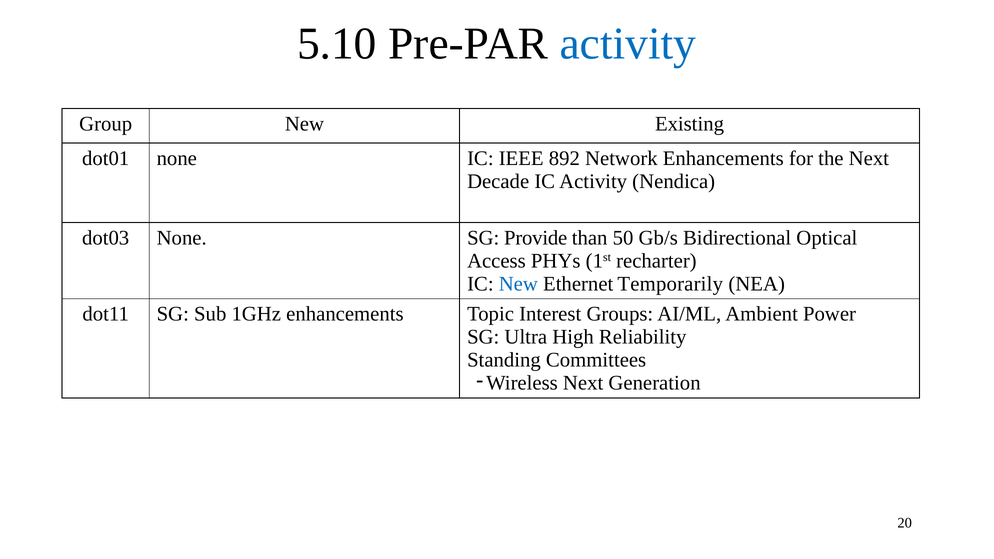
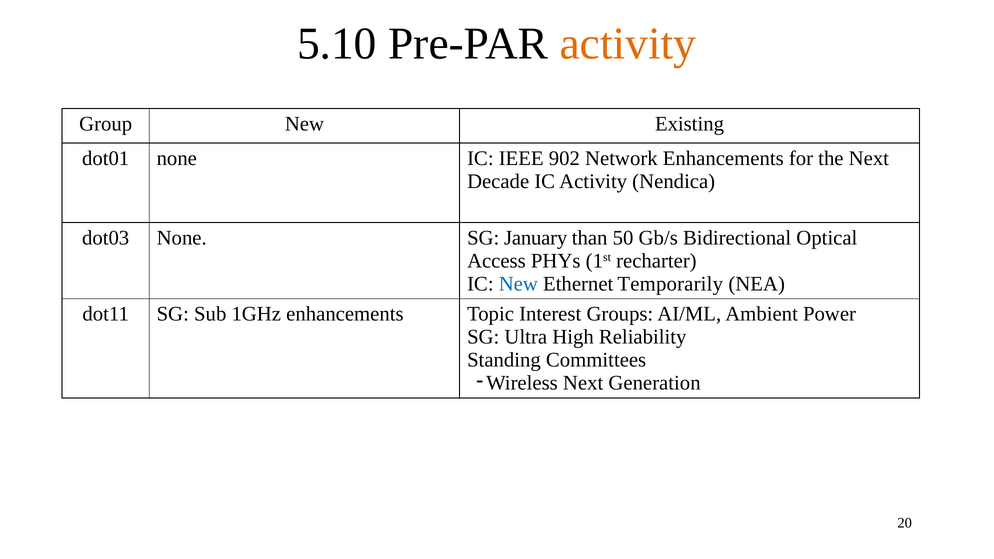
activity colour: blue -> orange (628, 44)
892: 892 -> 902 (564, 158)
Provide: Provide -> January (536, 238)
